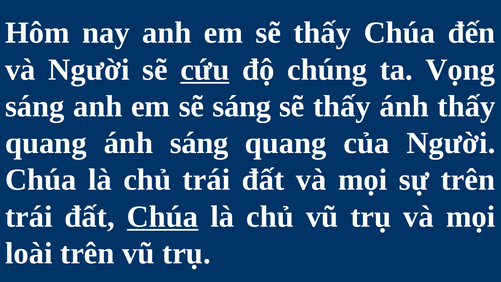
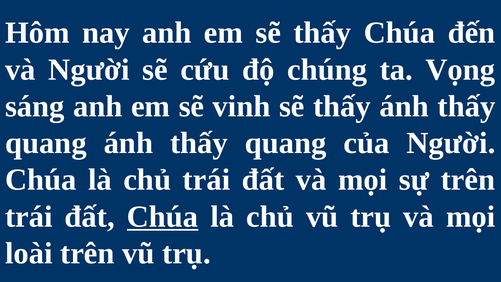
cứu underline: present -> none (205, 70)
sẽ sáng: sáng -> vinh (242, 106)
quang ánh sáng: sáng -> thấy (199, 143)
